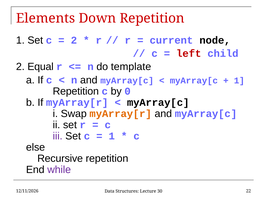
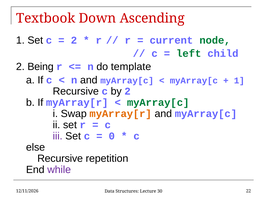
Elements: Elements -> Textbook (46, 18)
Down Repetition: Repetition -> Ascending (152, 18)
node colour: black -> green (215, 40)
left colour: red -> green (189, 54)
Equal: Equal -> Being (41, 67)
Repetition: Repetition -> Recursive (76, 91)
by 0: 0 -> 2 (128, 91)
myArray[c colour: black -> green (158, 103)
1: 1 -> 0 (112, 136)
